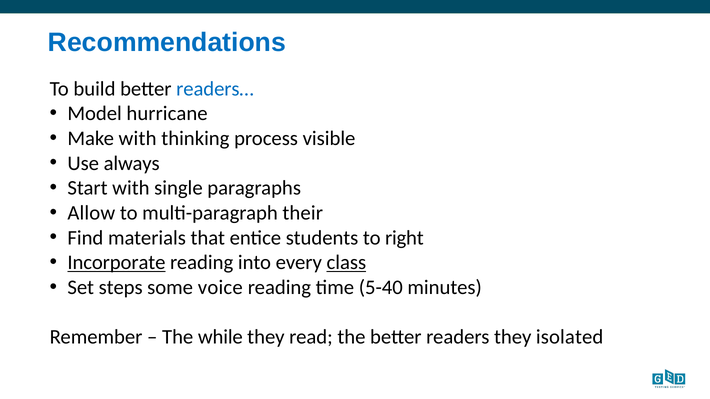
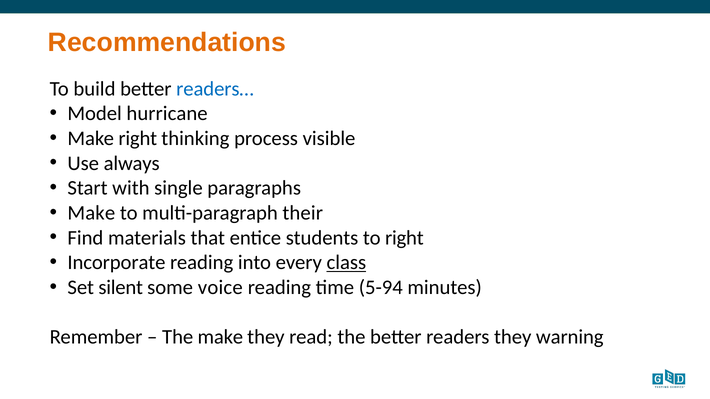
Recommendations colour: blue -> orange (167, 43)
Make with: with -> right (138, 139)
Allow: Allow -> Make (91, 213)
Incorporate underline: present -> none (116, 263)
steps: steps -> silent (121, 288)
5-40: 5-40 -> 5-94 (381, 288)
The while: while -> make (220, 337)
isolated: isolated -> warning (570, 337)
